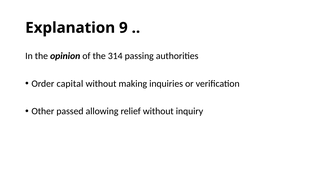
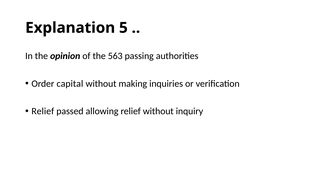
9: 9 -> 5 (123, 28)
314: 314 -> 563 (115, 56)
Other: Other -> Relief (43, 111)
